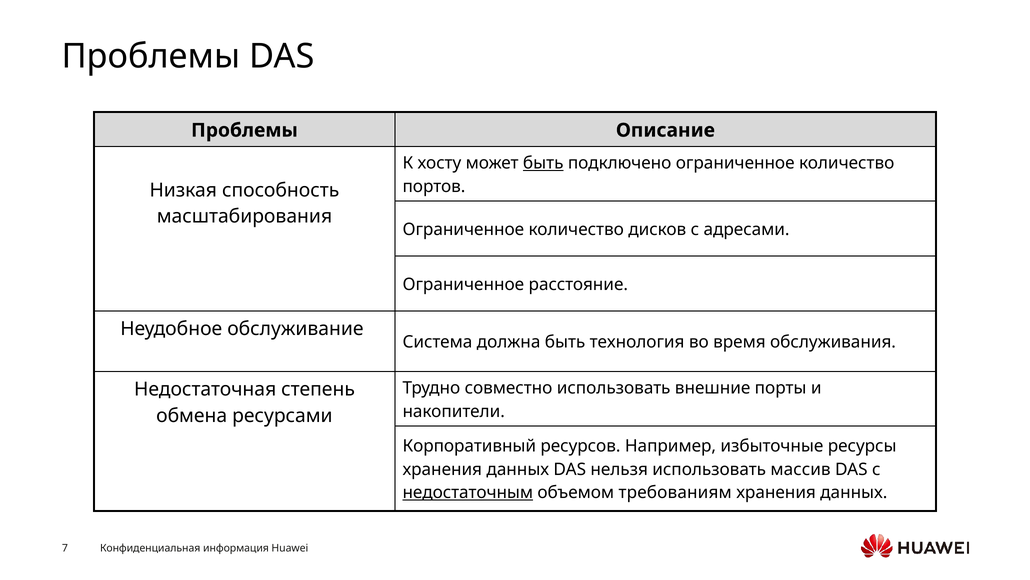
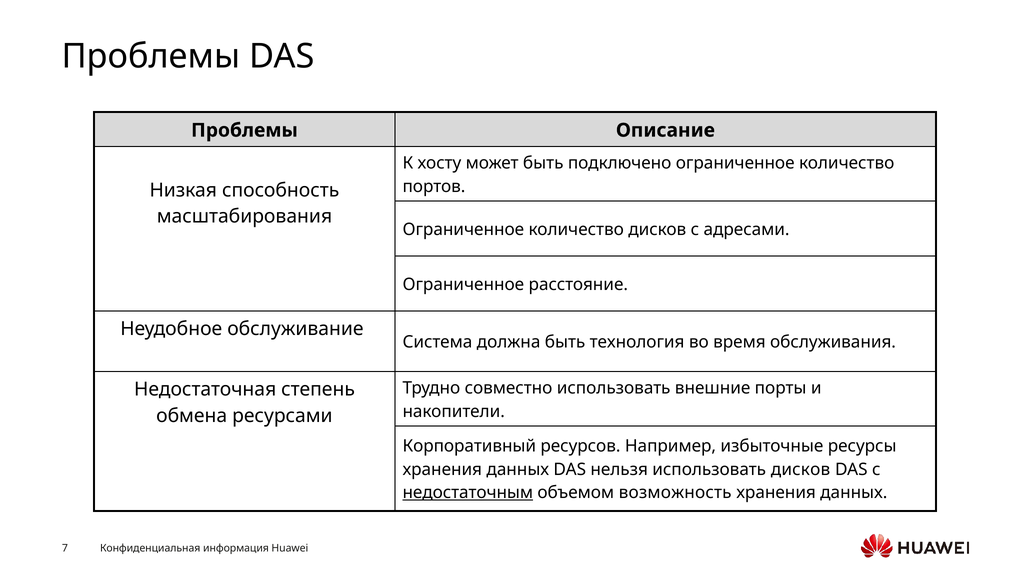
быть underline: present -> none (543, 163)
использовать массив: массив -> дисков (801, 469)
требованиям: требованиям -> возможность (675, 492)
